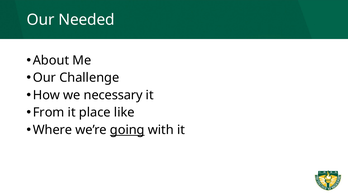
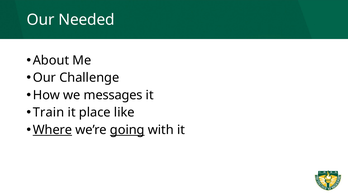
necessary: necessary -> messages (113, 95)
From: From -> Train (49, 112)
Where underline: none -> present (52, 130)
